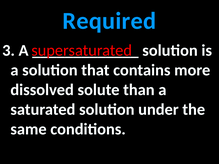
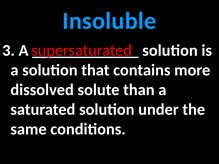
Required: Required -> Insoluble (109, 21)
